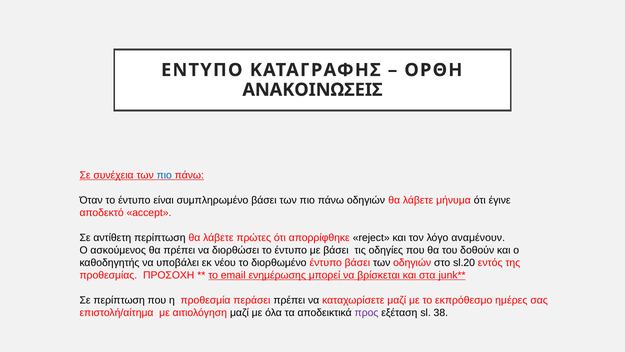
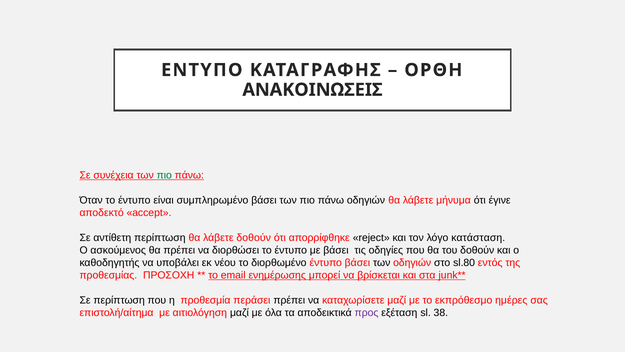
πιο colour: blue -> green (164, 175)
λάβετε πρώτες: πρώτες -> δοθούν (254, 237)
αναμένουν: αναμένουν -> κατάσταση (478, 237)
sl.20: sl.20 -> sl.80 (464, 262)
